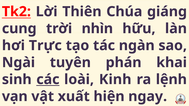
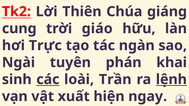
nhìn: nhìn -> giáo (97, 29)
Kinh: Kinh -> Trần (115, 80)
lệnh underline: none -> present (171, 80)
